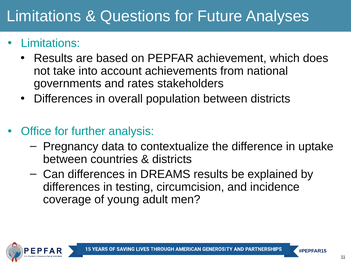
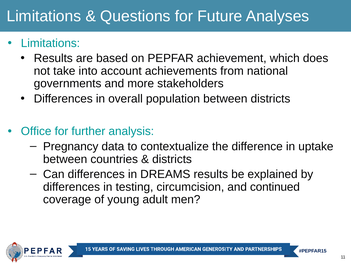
rates: rates -> more (141, 83)
incidence: incidence -> continued (275, 186)
